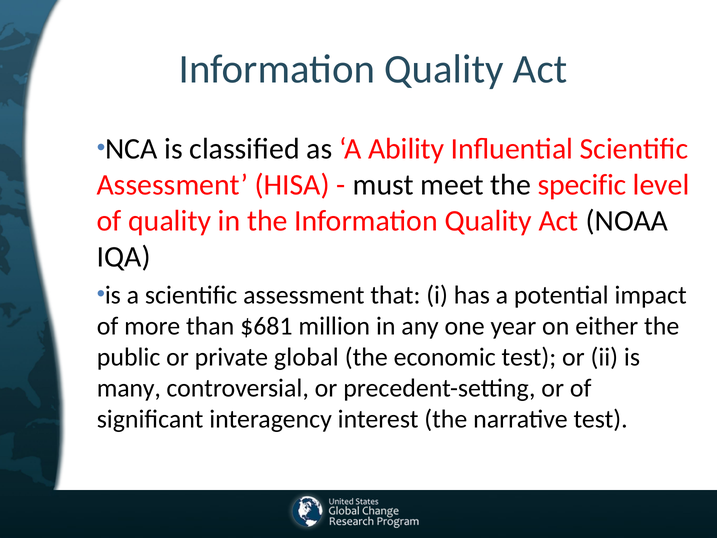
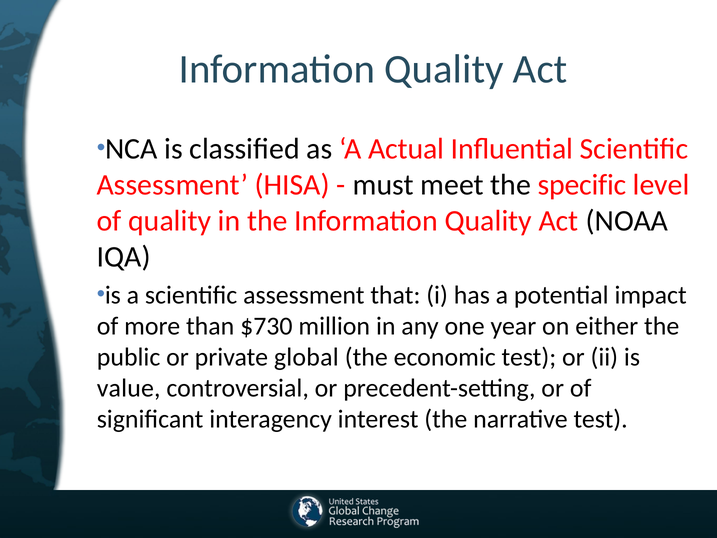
Ability: Ability -> Actual (406, 149)
$681: $681 -> $730 (266, 326)
many: many -> value (129, 388)
